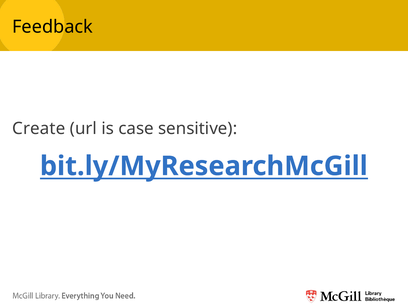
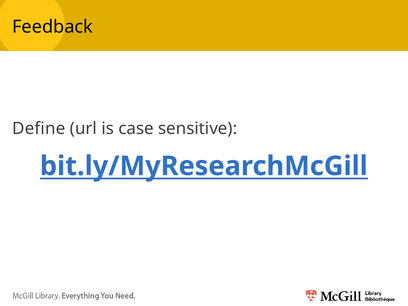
Create: Create -> Define (39, 129)
